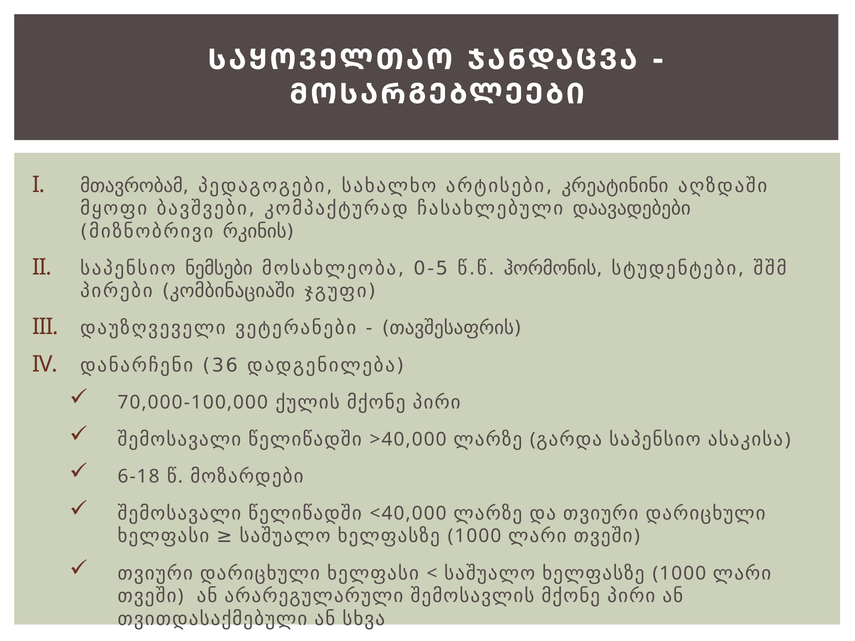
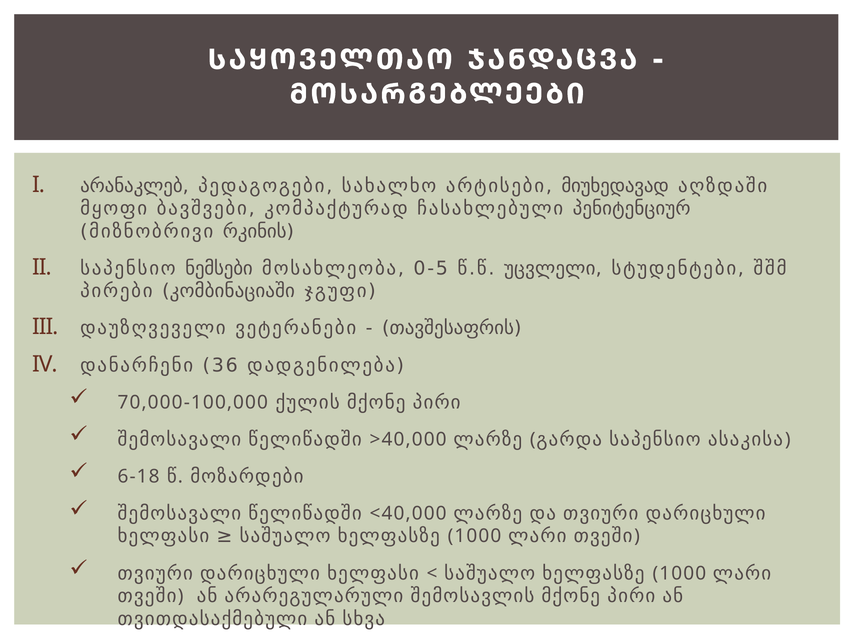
მთავრობამ: მთავრობამ -> არანაკლებ (134, 186)
კრეატინინი: კრეატინინი -> მიუხედავად (615, 186)
დაავადებები: დაავადებები -> პენიტენციურ (632, 209)
ჰორმონის: ჰორმონის -> უცვლელი (553, 268)
